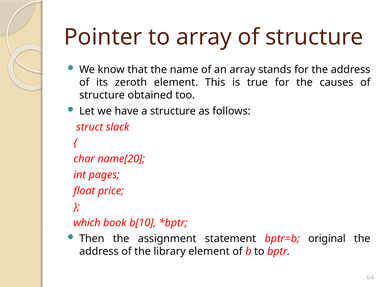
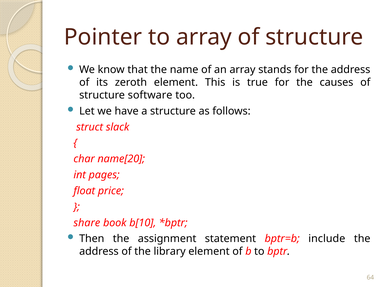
obtained: obtained -> software (150, 95)
which: which -> share (87, 223)
original: original -> include (327, 239)
